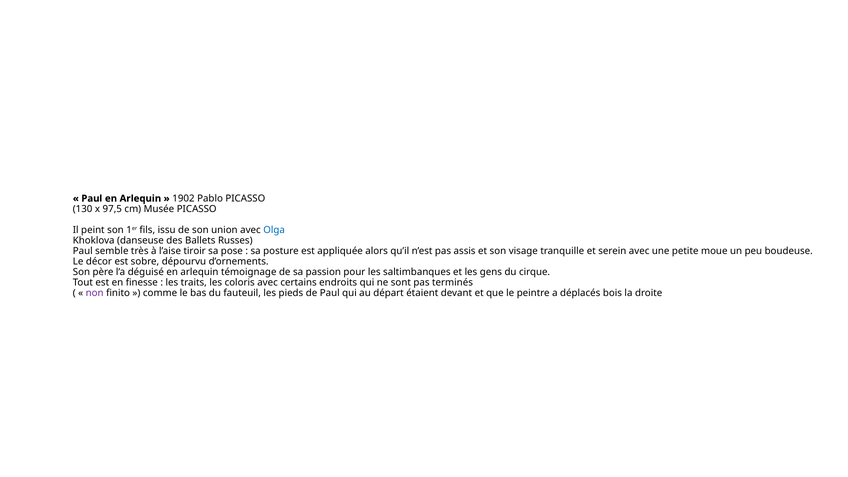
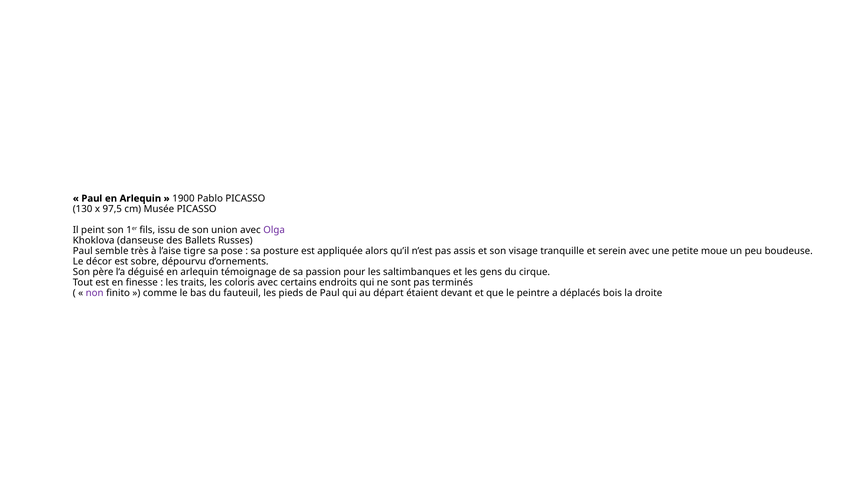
1902: 1902 -> 1900 (183, 198)
Olga colour: blue -> purple (274, 230)
tiroir: tiroir -> tigre (195, 251)
